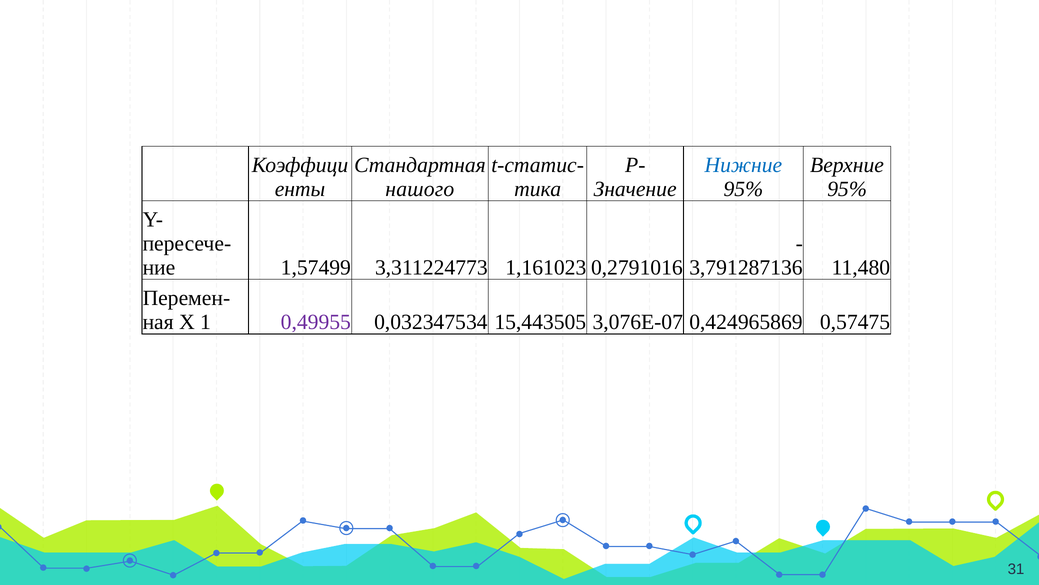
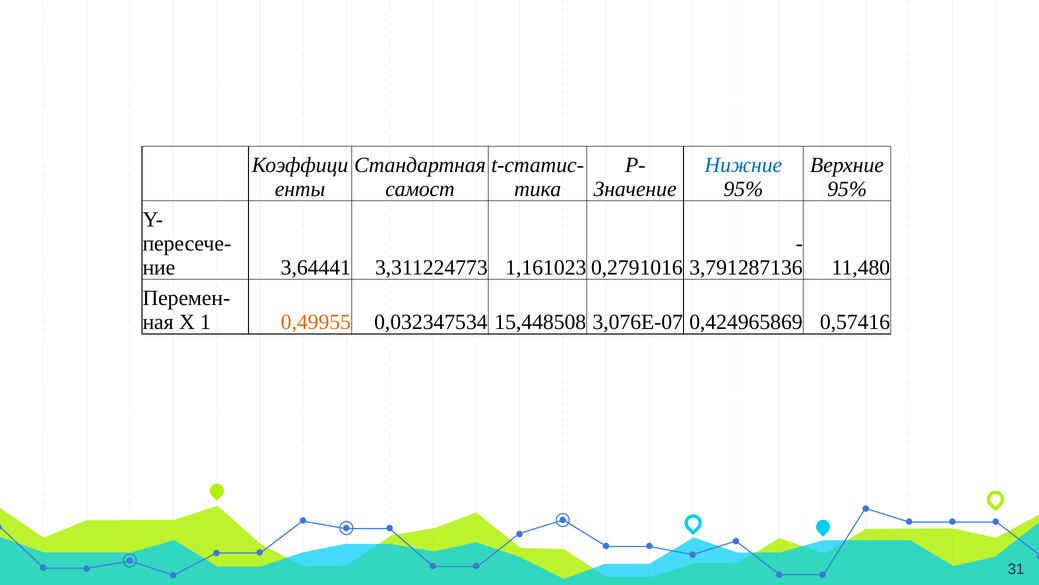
нашого: нашого -> самост (420, 189)
1,57499: 1,57499 -> 3,64441 (316, 267)
0,49955 colour: purple -> orange (316, 322)
15,443505: 15,443505 -> 15,448508 (540, 322)
0,57475: 0,57475 -> 0,57416 (855, 322)
